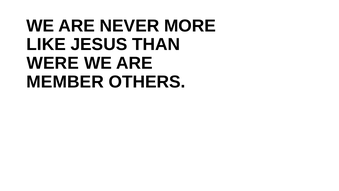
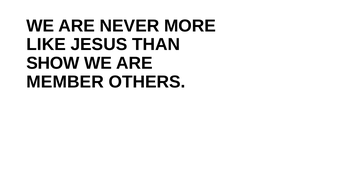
WERE: WERE -> SHOW (53, 63)
